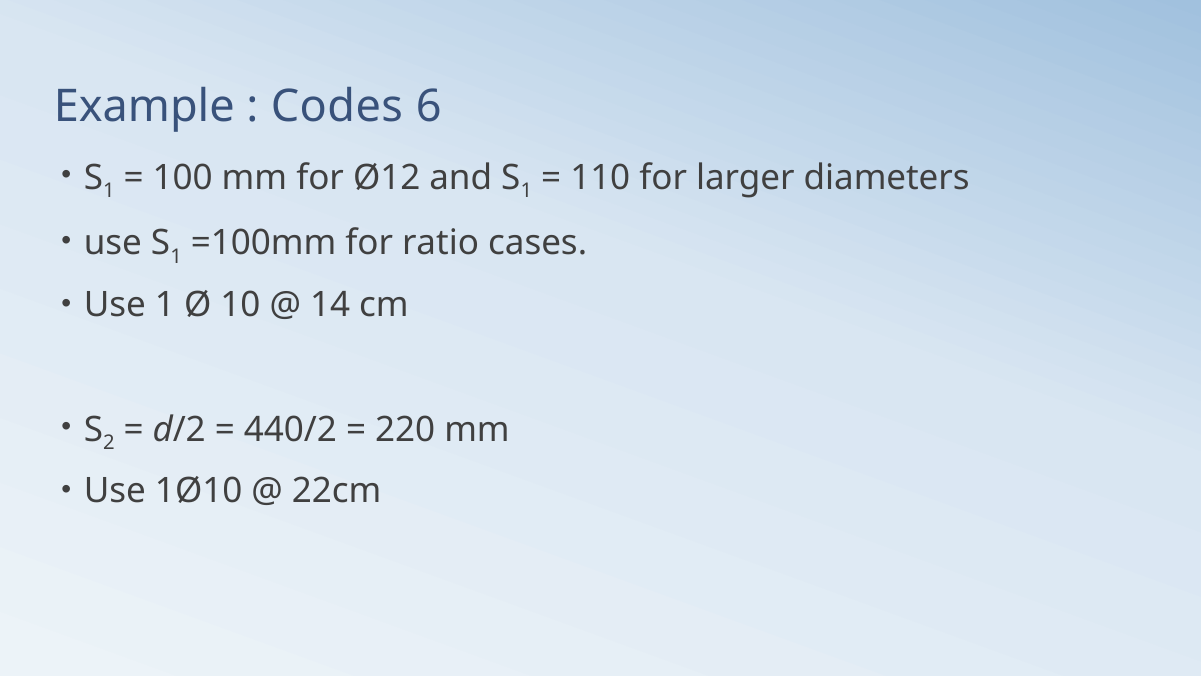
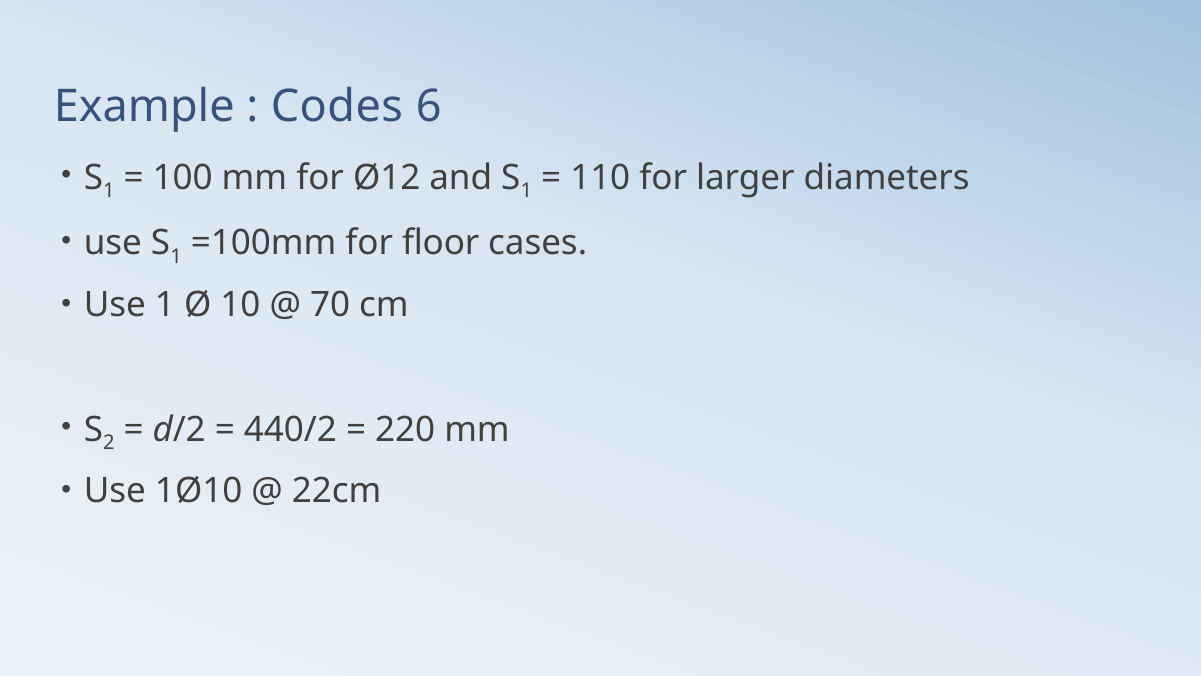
ratio: ratio -> floor (441, 243)
14: 14 -> 70 (330, 305)
